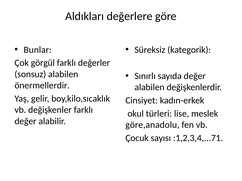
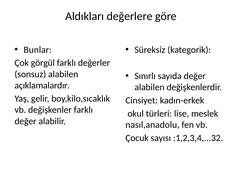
önermellerdir: önermellerdir -> açıklamalardır (42, 86)
göre,anadolu: göre,anadolu -> nasıl,anadolu (152, 125)
:1,2,3,4,...71: :1,2,3,4,...71 -> :1,2,3,4,...32 (198, 138)
